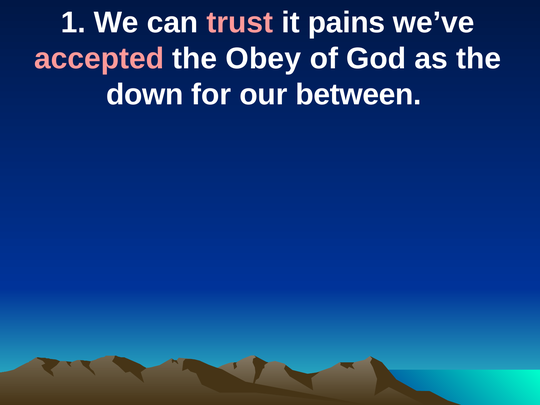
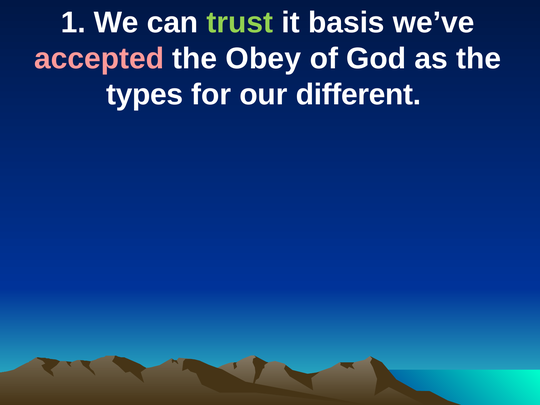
trust colour: pink -> light green (240, 23)
pains: pains -> basis (346, 23)
down: down -> types (145, 95)
between: between -> different (358, 95)
